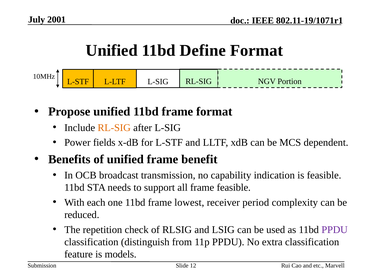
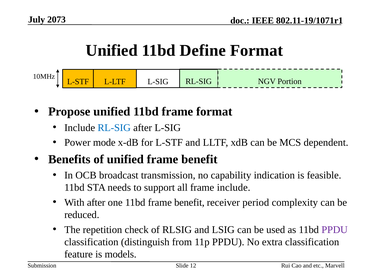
2001: 2001 -> 2073 (57, 20)
RL-SIG colour: orange -> blue (114, 128)
fields: fields -> mode (104, 142)
frame feasible: feasible -> include (234, 187)
With each: each -> after (96, 202)
11bd frame lowest: lowest -> benefit (189, 202)
